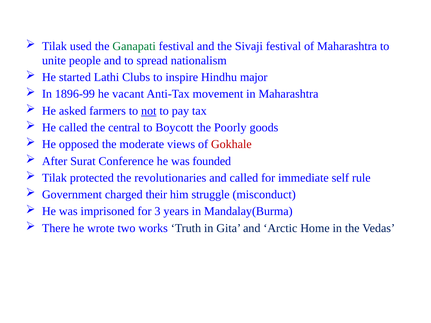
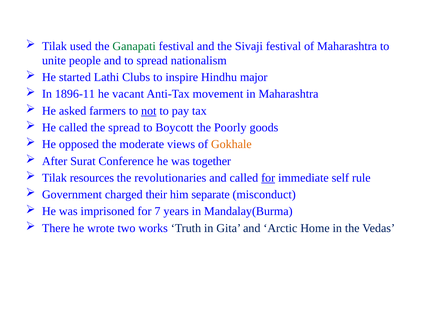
1896-99: 1896-99 -> 1896-11 (75, 94)
the central: central -> spread (124, 128)
Gokhale colour: red -> orange (231, 144)
founded: founded -> together (212, 161)
protected: protected -> resources (92, 178)
for underline: none -> present (268, 178)
struggle: struggle -> separate (211, 195)
3: 3 -> 7 (157, 212)
